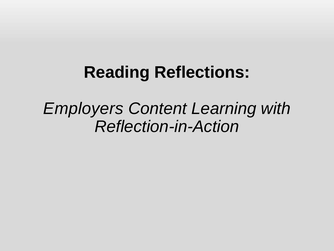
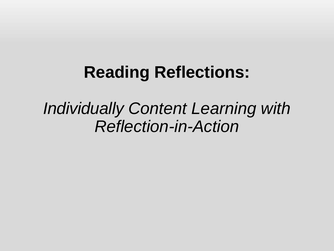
Employers: Employers -> Individually (83, 108)
